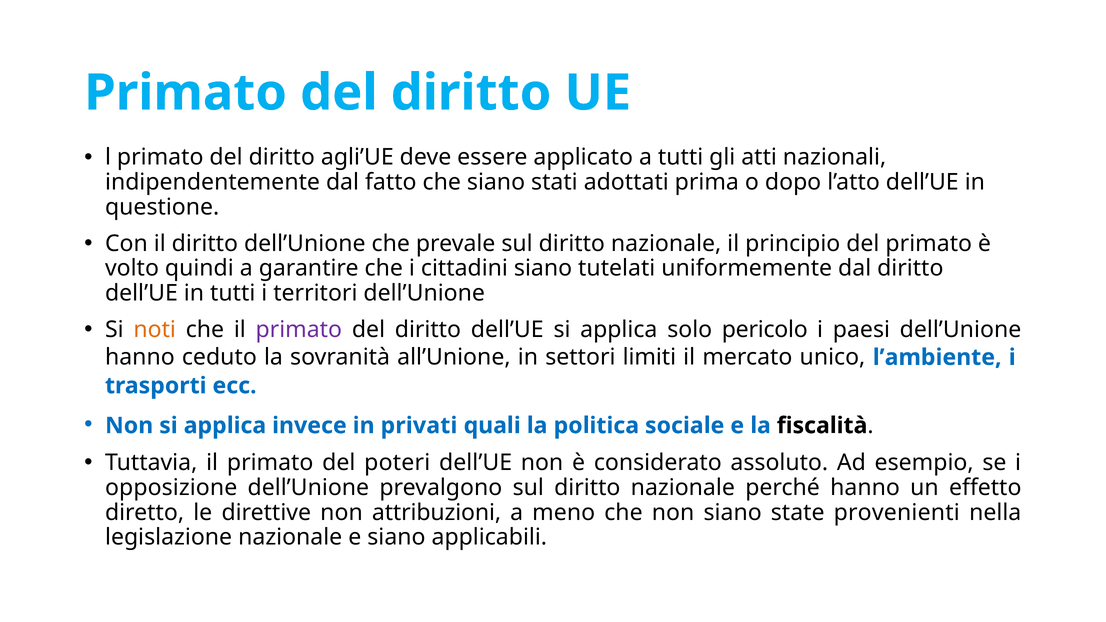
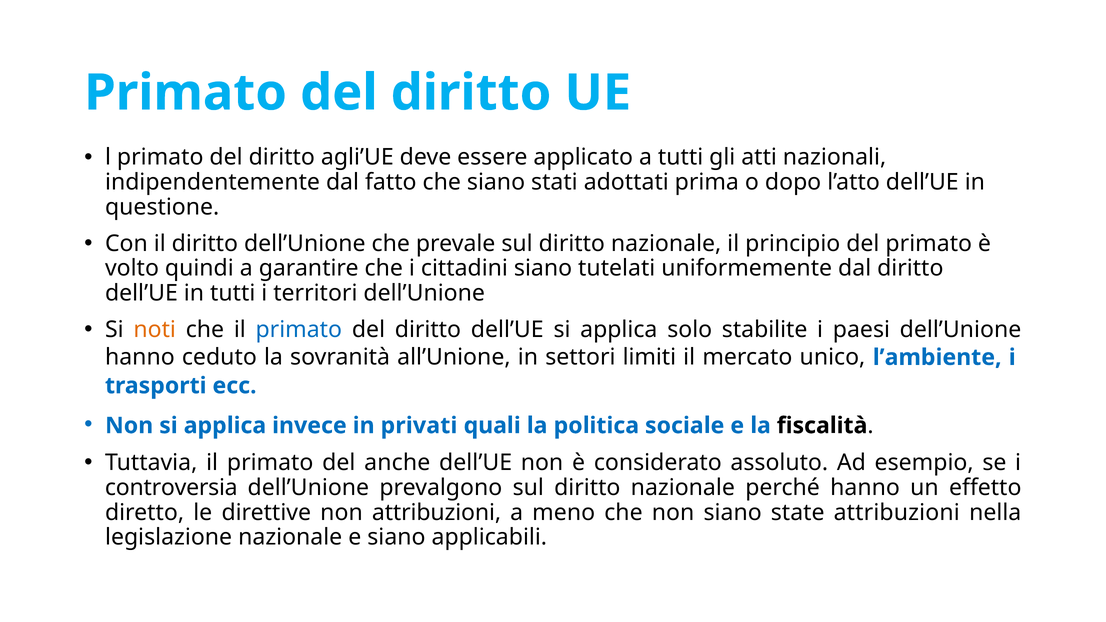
primato colour: purple -> blue (299, 330)
pericolo: pericolo -> stabilite (765, 330)
poteri: poteri -> anche (397, 463)
opposizione: opposizione -> controversia (171, 488)
state provenienti: provenienti -> attribuzioni (897, 513)
